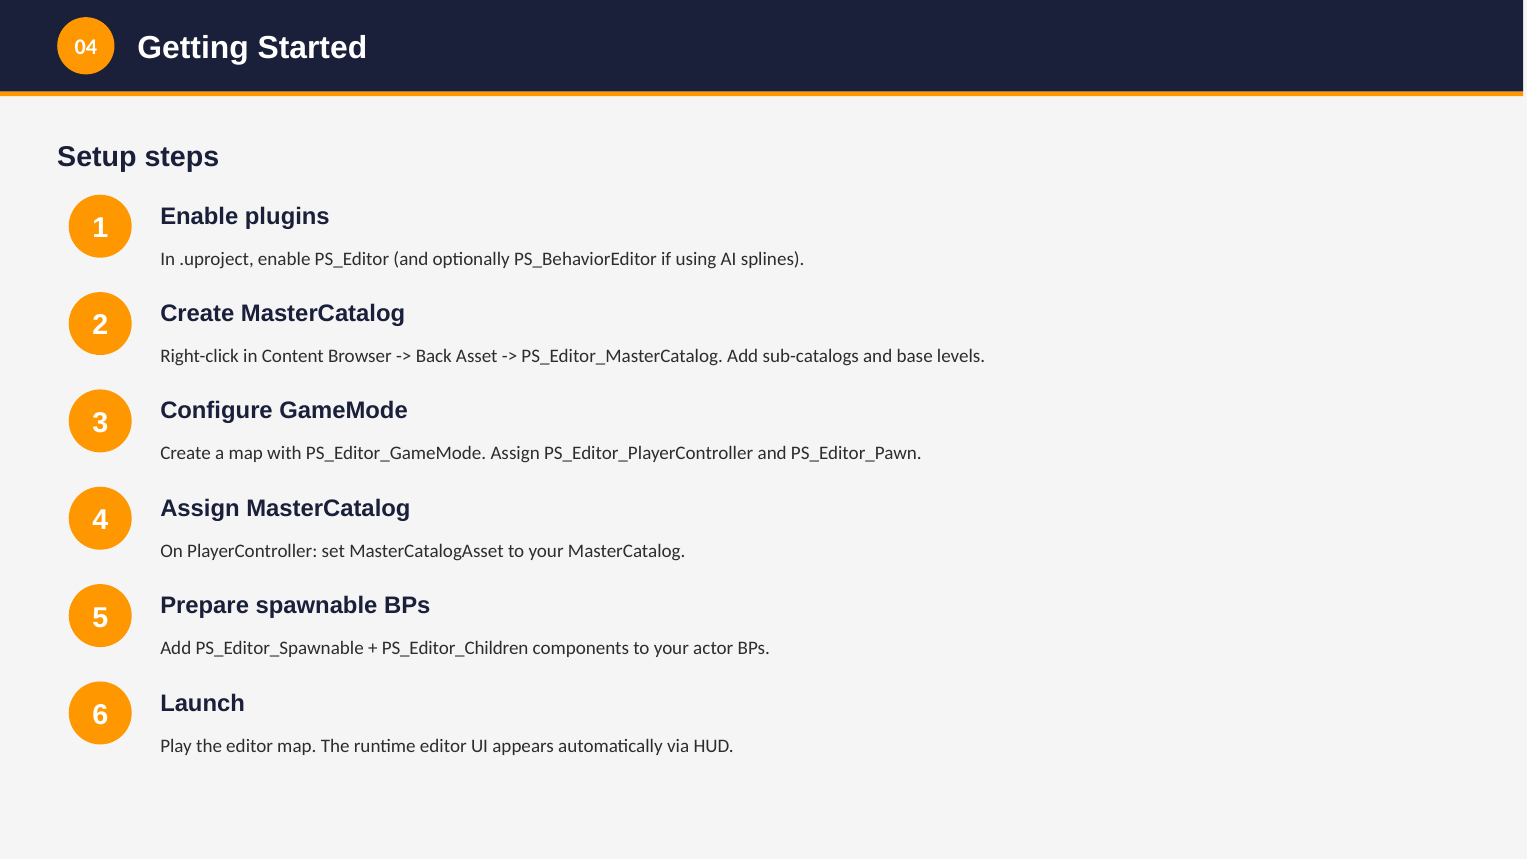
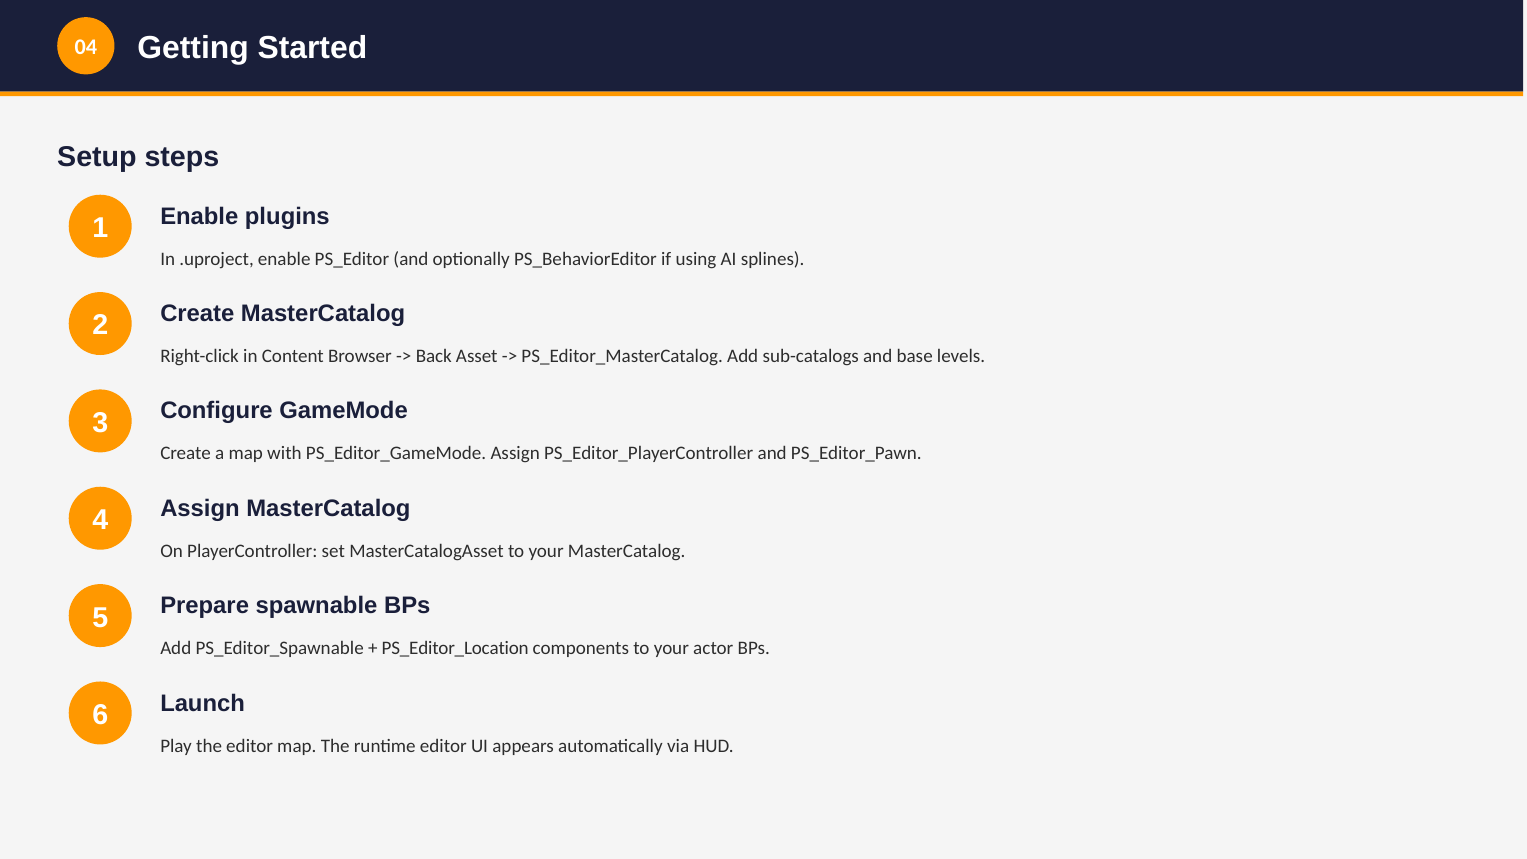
PS_Editor_Children: PS_Editor_Children -> PS_Editor_Location (455, 648)
